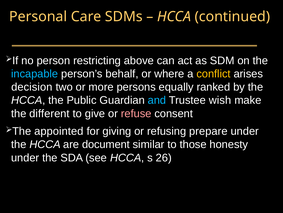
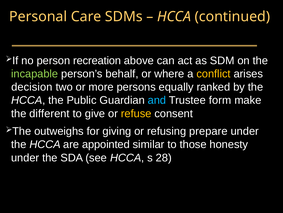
restricting: restricting -> recreation (97, 60)
incapable colour: light blue -> light green (35, 74)
wish: wish -> form (220, 100)
refuse colour: pink -> yellow (136, 113)
appointed: appointed -> outweighs (59, 131)
document: document -> appointed (106, 144)
26: 26 -> 28 (164, 157)
